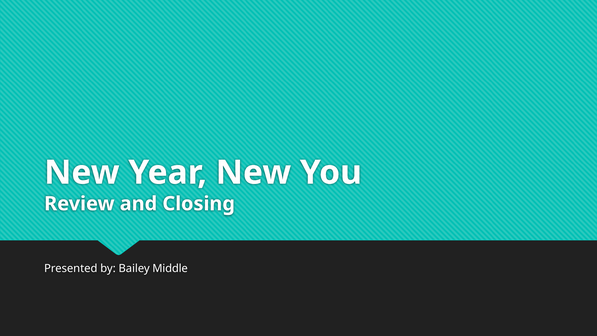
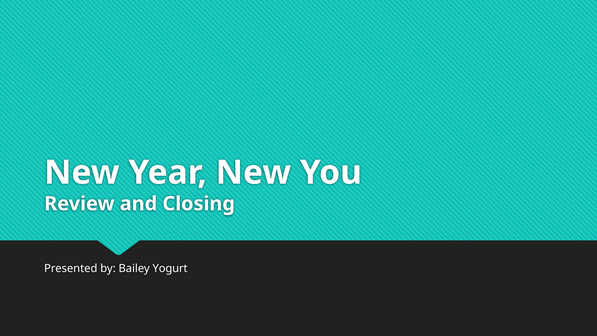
Middle: Middle -> Yogurt (170, 268)
